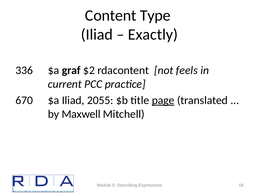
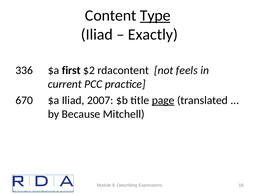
Type underline: none -> present (155, 16)
graf: graf -> first (71, 70)
2055: 2055 -> 2007 (100, 100)
Maxwell: Maxwell -> Because (81, 114)
